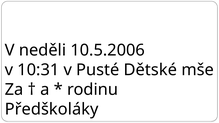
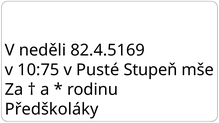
10.5.2006: 10.5.2006 -> 82.4.5169 (108, 50)
10:31: 10:31 -> 10:75 (38, 70)
Dětské: Dětské -> Stupeň (150, 70)
